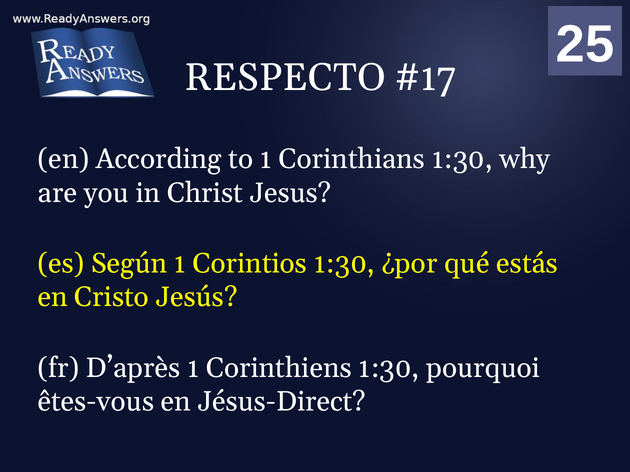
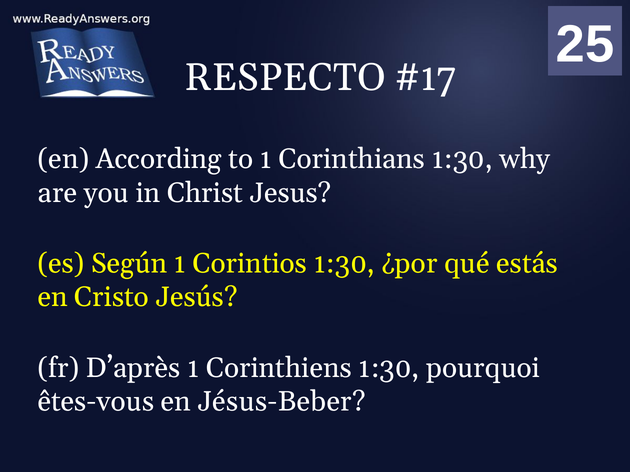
Jésus-Direct: Jésus-Direct -> Jésus-Beber (282, 402)
